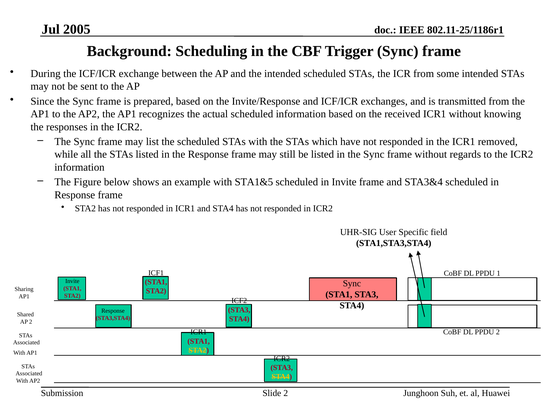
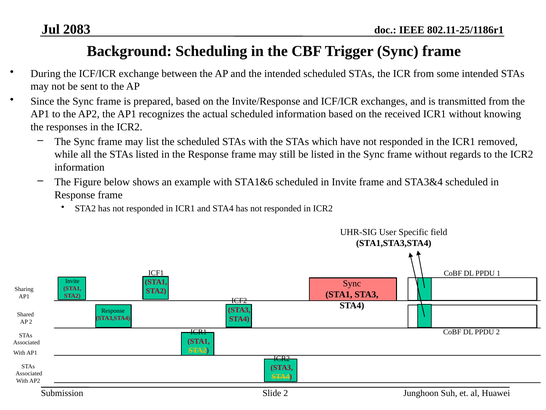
2005: 2005 -> 2083 (77, 29)
STA1&5: STA1&5 -> STA1&6 (254, 182)
